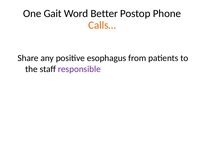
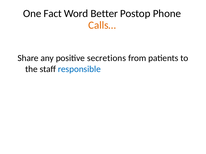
Gait: Gait -> Fact (53, 14)
esophagus: esophagus -> secretions (106, 58)
responsible colour: purple -> blue (79, 69)
